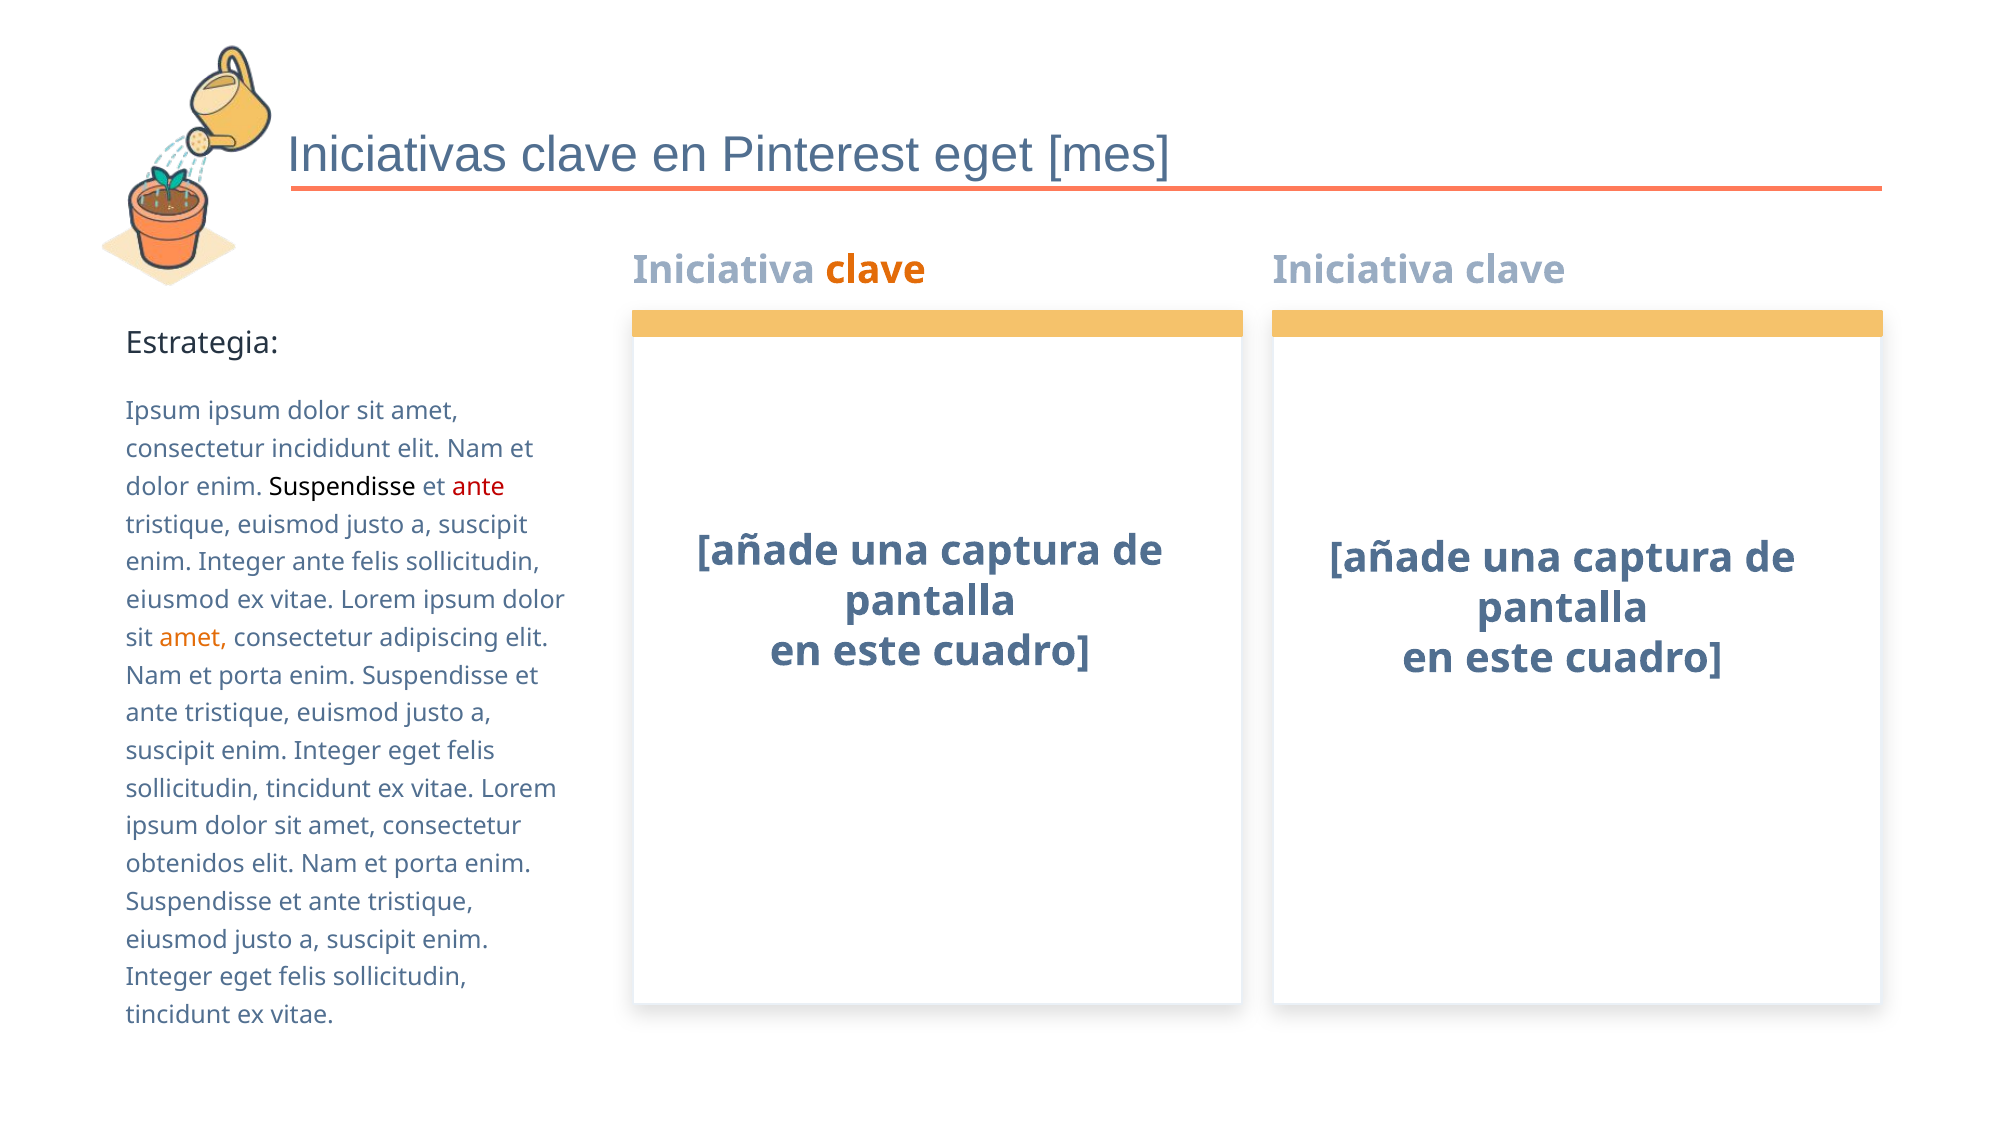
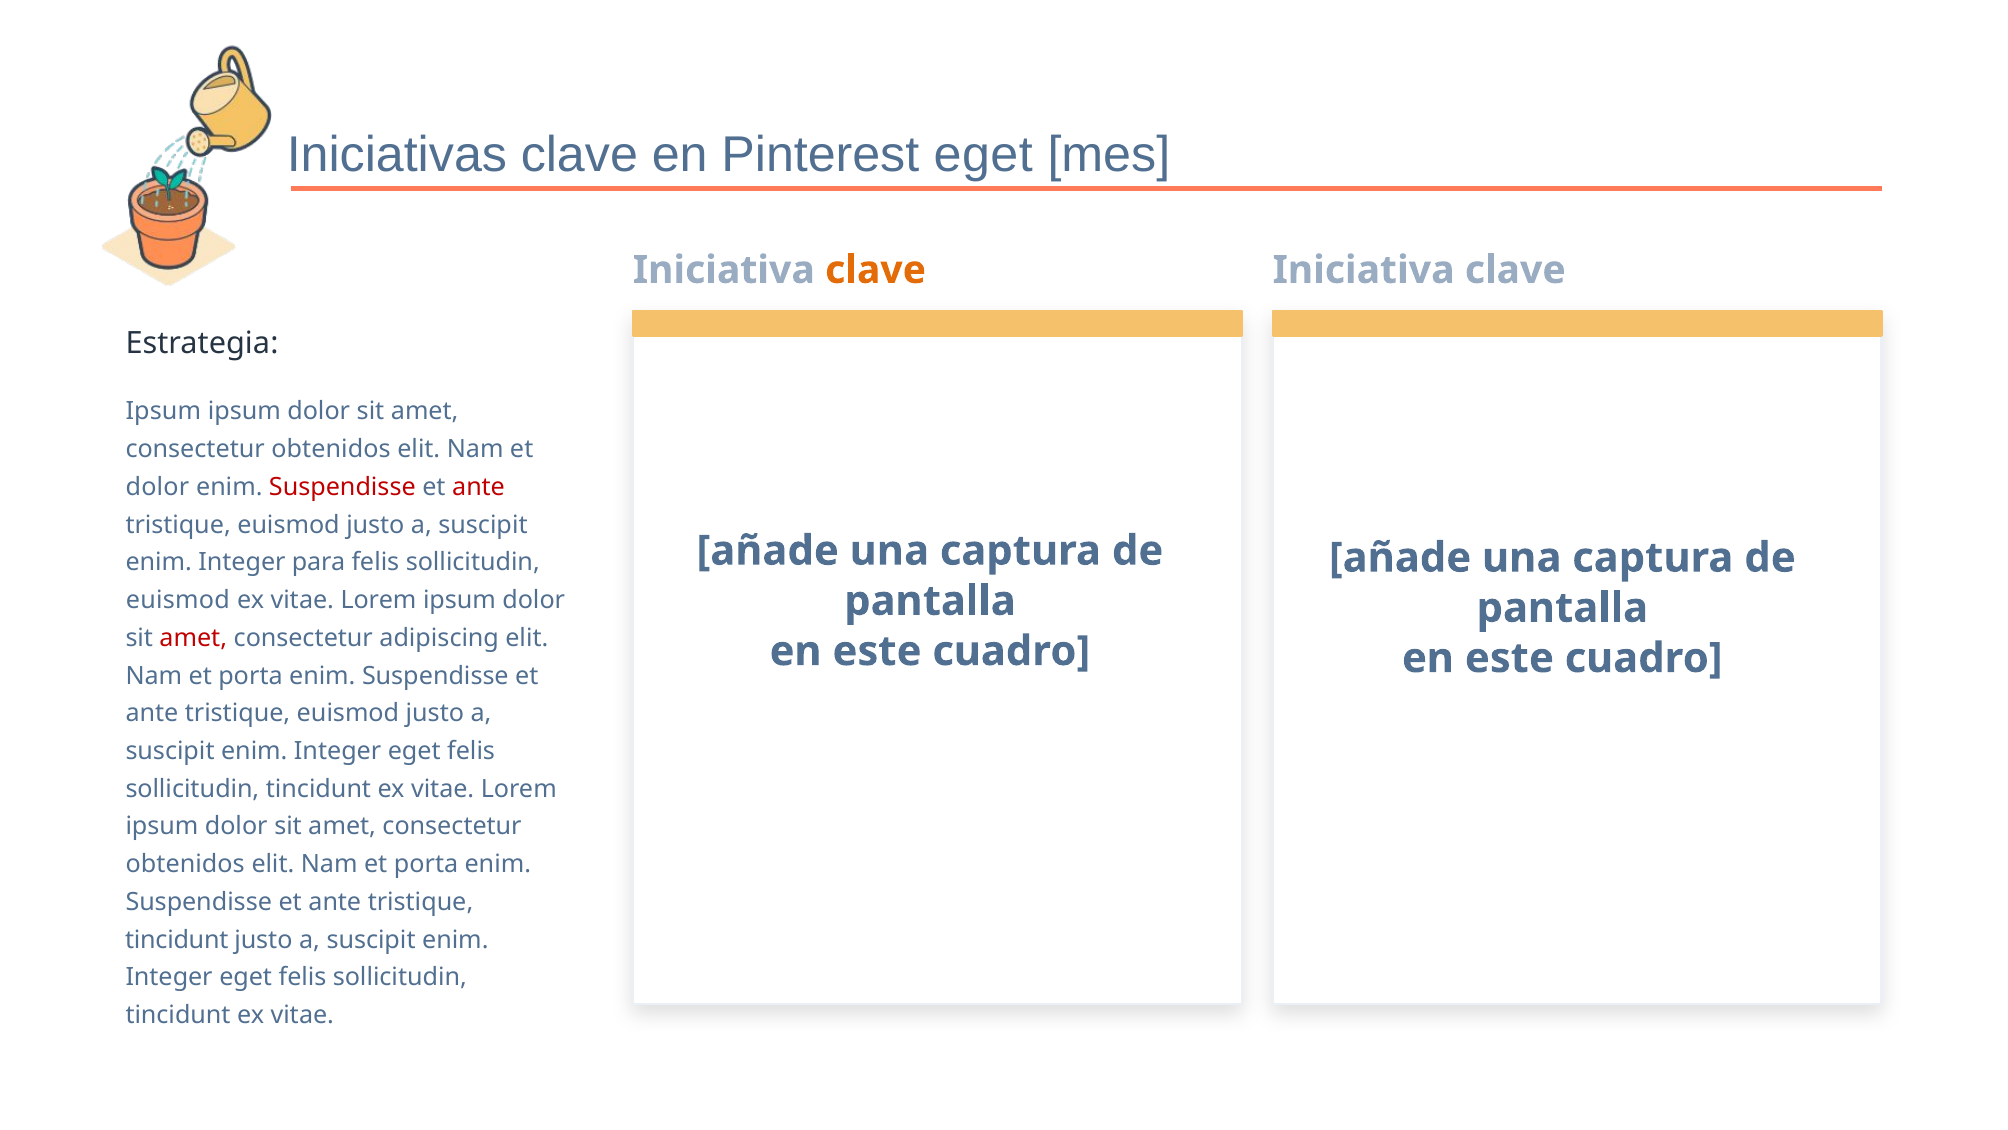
incididunt: incididunt -> obtenidos (331, 449)
Suspendisse colour: black -> red (342, 487)
Integer ante: ante -> para (319, 562)
eiusmod: eiusmod -> euismod (178, 600)
amet colour: orange -> red (193, 638)
eiusmod: eiusmod -> tincidunt (177, 939)
